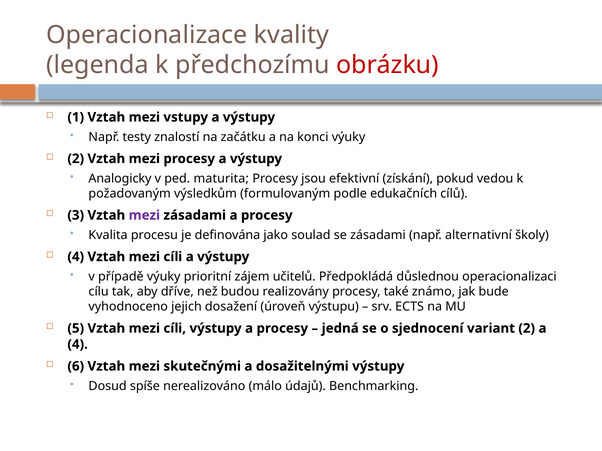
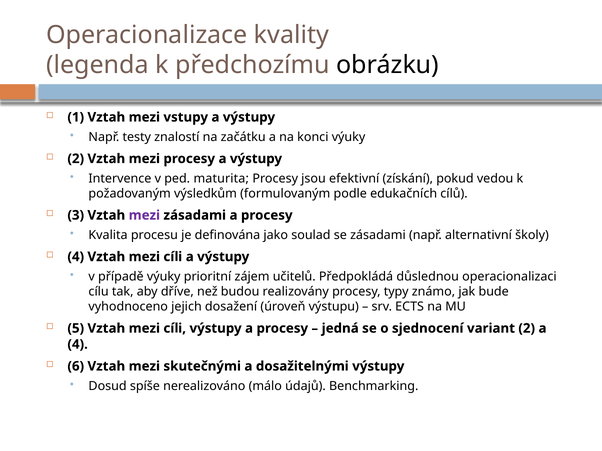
obrázku colour: red -> black (388, 65)
Analogicky: Analogicky -> Intervence (120, 179)
také: také -> typy (396, 292)
